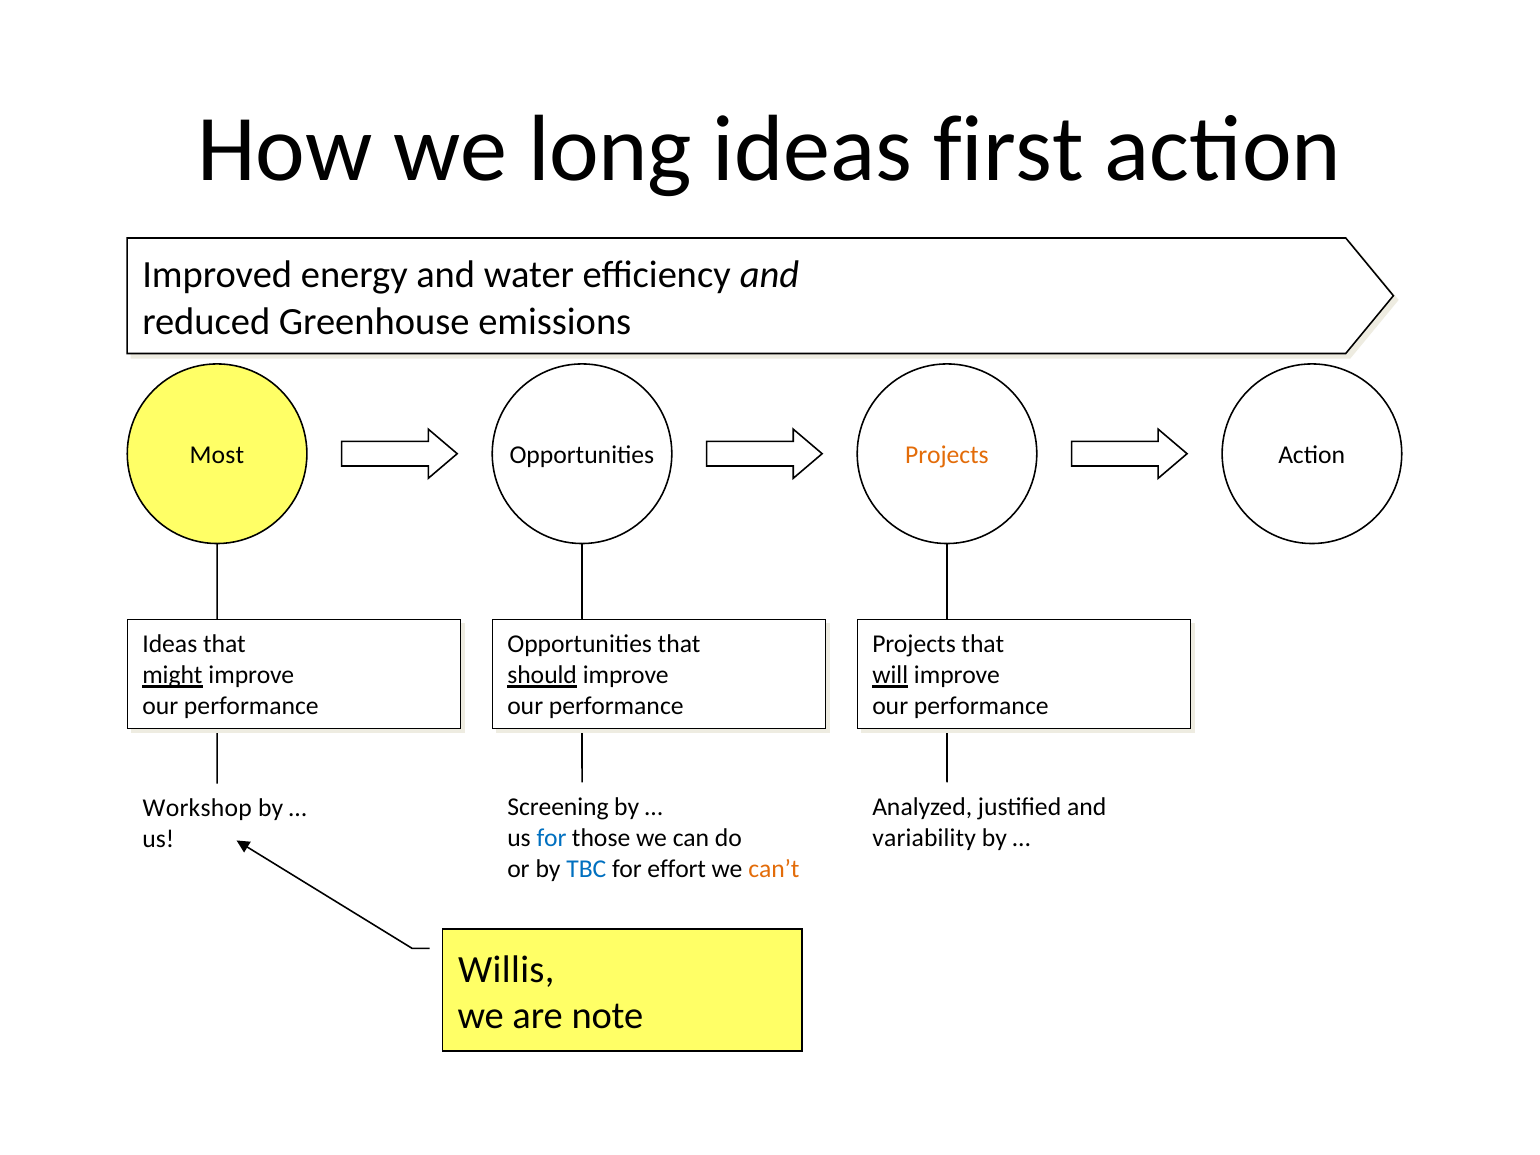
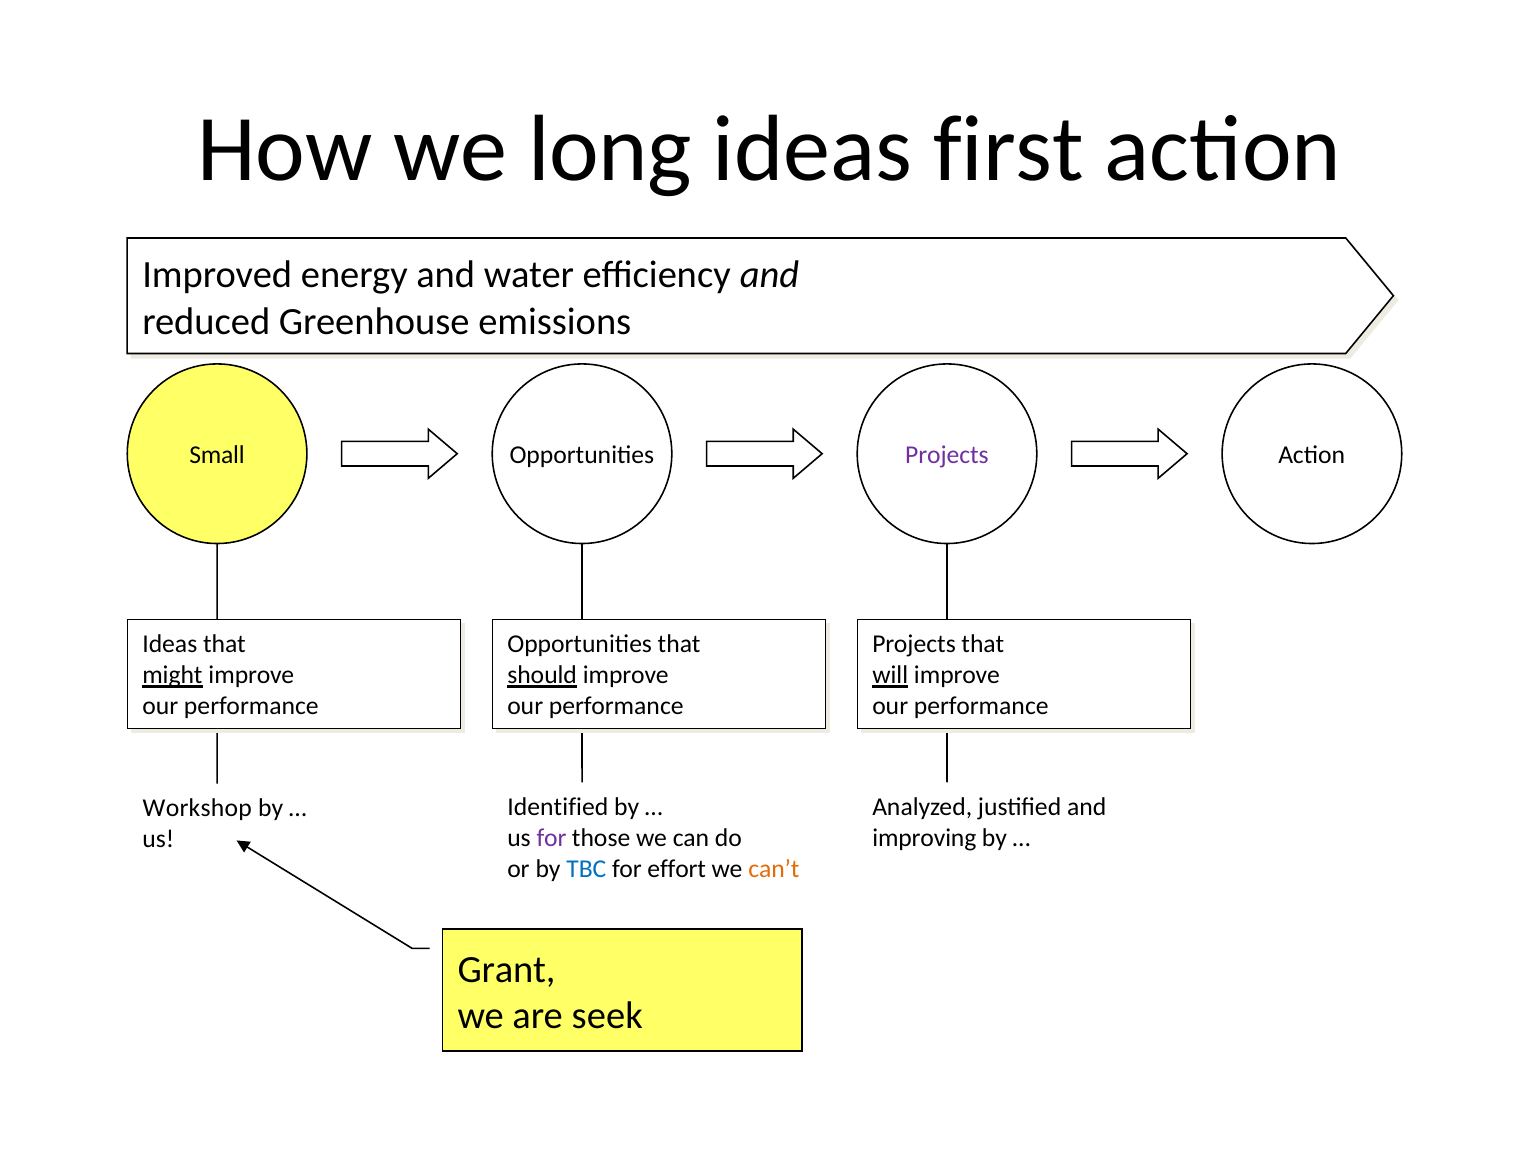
Most: Most -> Small (217, 455)
Projects colour: orange -> purple (947, 455)
Screening: Screening -> Identified (558, 807)
for colour: blue -> purple (552, 838)
variability: variability -> improving (924, 838)
Willis: Willis -> Grant (507, 970)
note: note -> seek (607, 1016)
